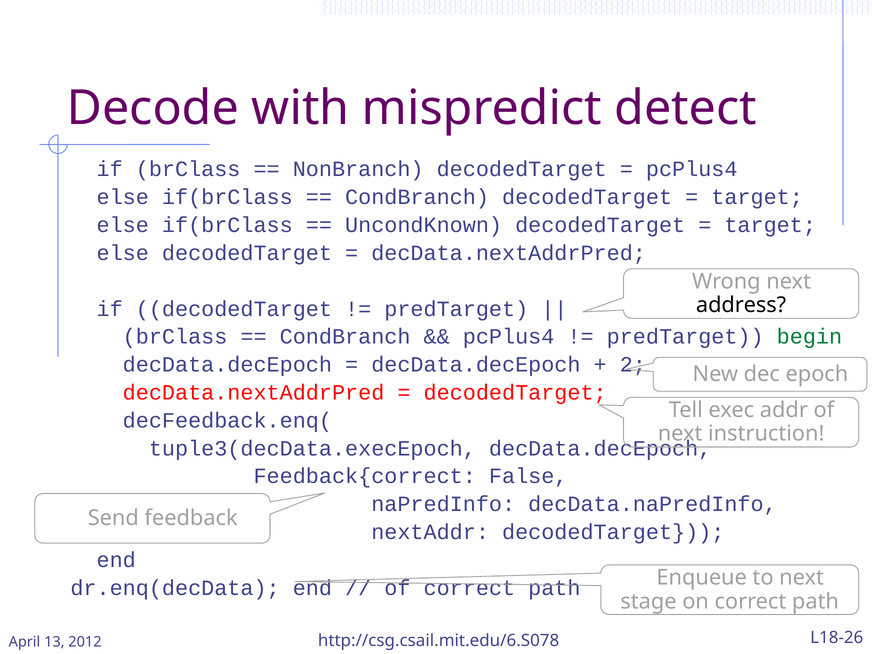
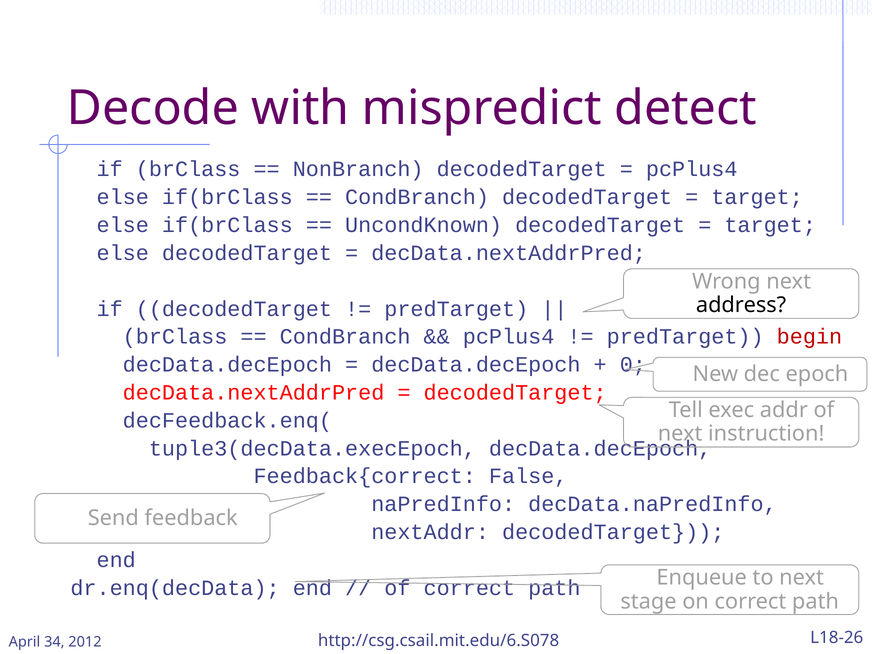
begin colour: green -> red (809, 337)
2: 2 -> 0 (633, 365)
13: 13 -> 34 (54, 642)
